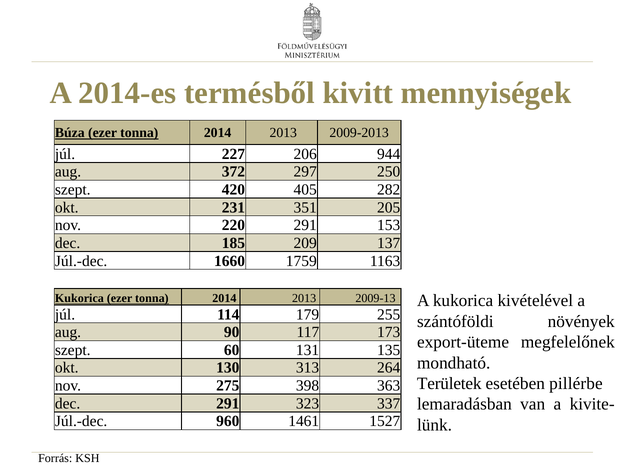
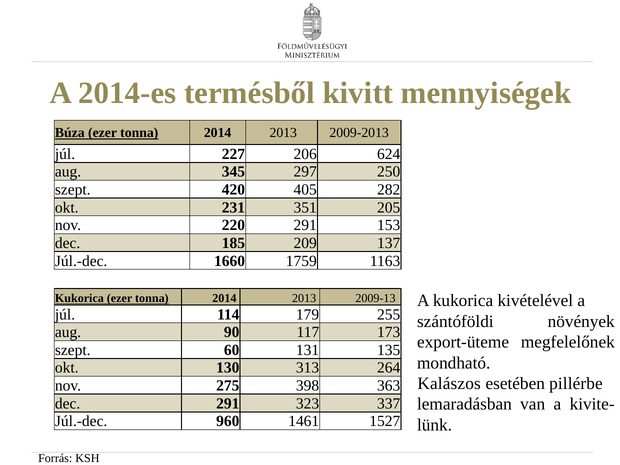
944: 944 -> 624 (389, 154)
372: 372 -> 345 (233, 172)
Területek: Területek -> Kalászos (449, 383)
